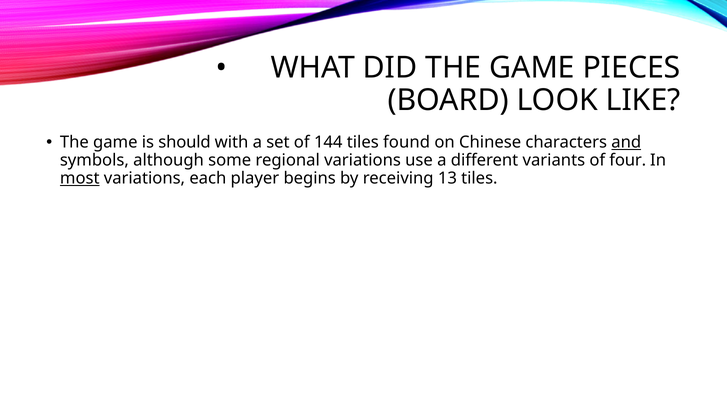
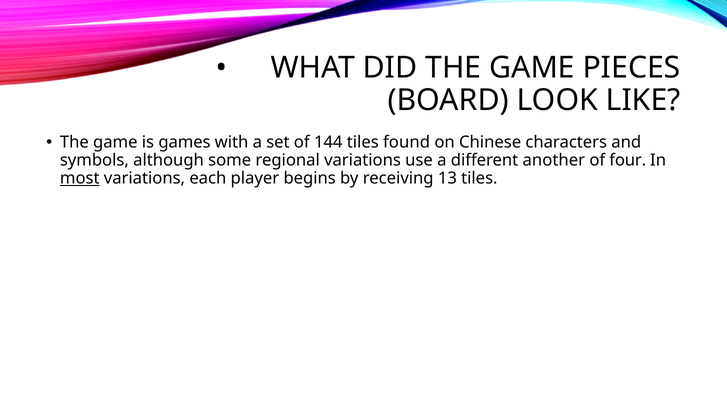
should: should -> games (184, 142)
and underline: present -> none (626, 142)
variants: variants -> another (554, 160)
